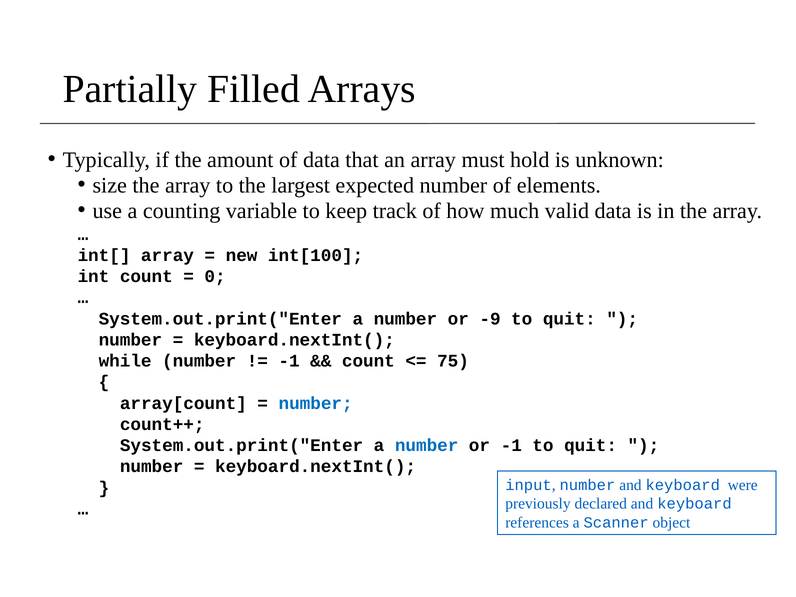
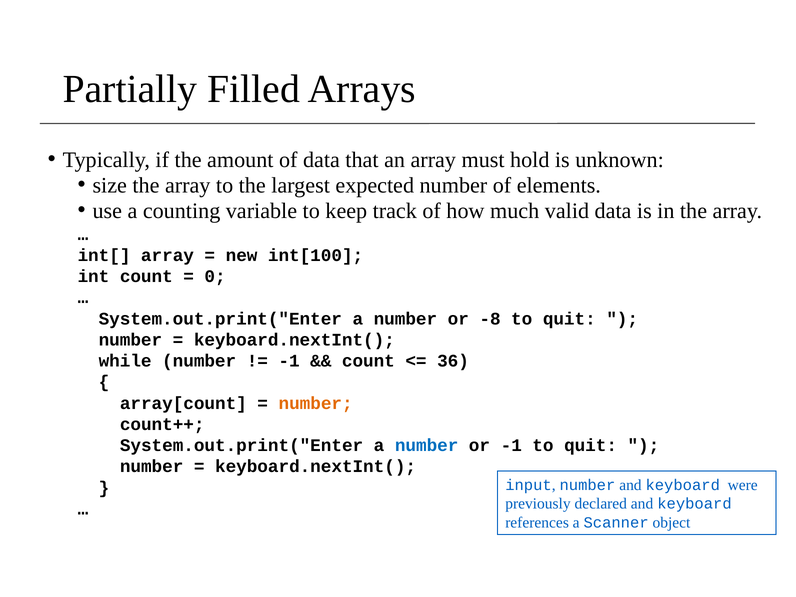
-9: -9 -> -8 (490, 319)
75: 75 -> 36 (453, 361)
number colour: blue -> orange (316, 403)
